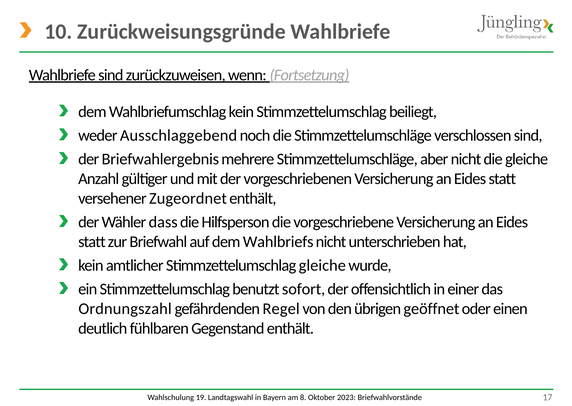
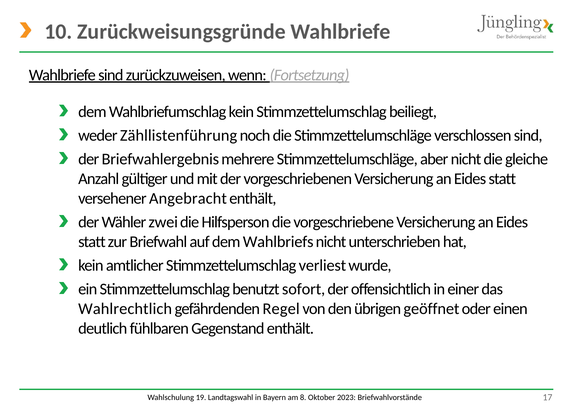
Ausschlaggebend: Ausschlaggebend -> Zähllistenführung (179, 135)
Zugeordnet: Zugeordnet -> Angebracht (188, 198)
dass: dass -> zwei (163, 222)
Stimmzettelumschlag gleiche: gleiche -> verliest (322, 265)
Ordnungszahl: Ordnungszahl -> Wahlrechtlich (125, 308)
